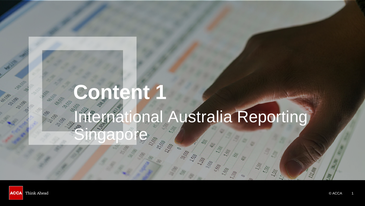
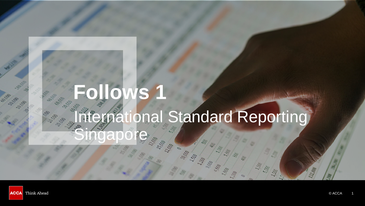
Content: Content -> Follows (111, 92)
Australia: Australia -> Standard (200, 117)
